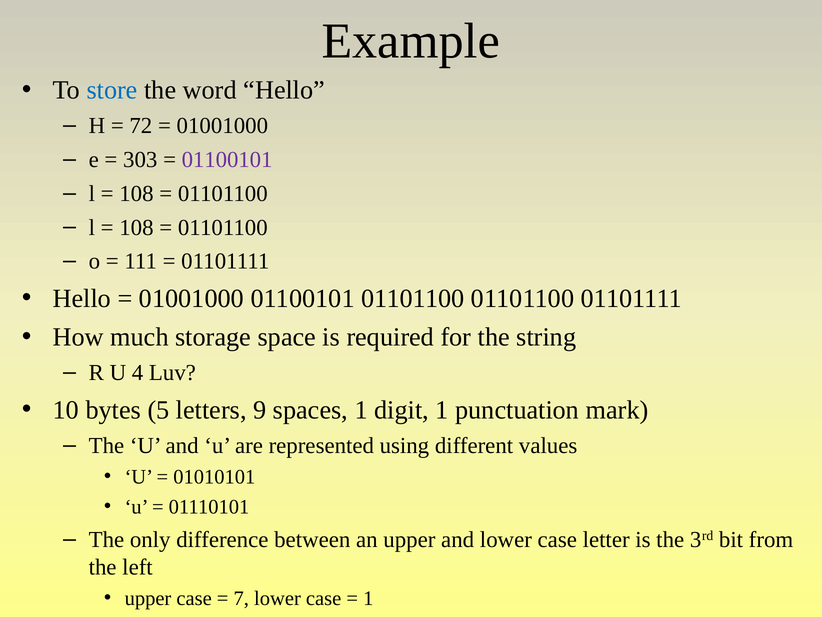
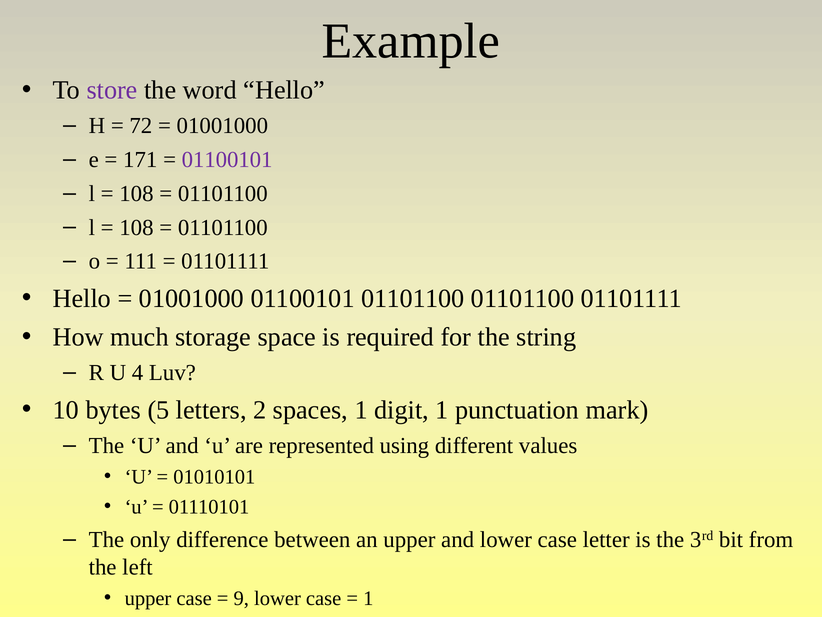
store colour: blue -> purple (112, 90)
303: 303 -> 171 (140, 160)
9: 9 -> 2 (260, 410)
7: 7 -> 9 (241, 598)
